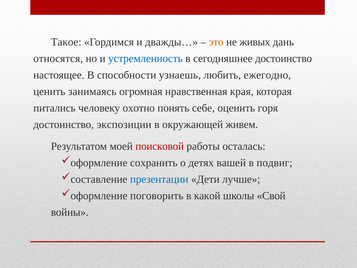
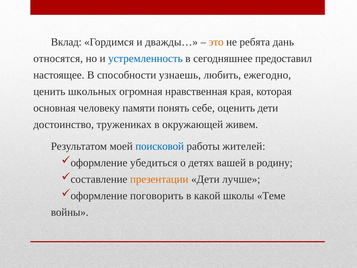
Такое: Такое -> Вклад (66, 42)
живых: живых -> ребята (255, 42)
сегодняшнее достоинство: достоинство -> предоставил (284, 58)
занимаясь: занимаясь -> школьных (92, 91)
питались: питались -> основная (54, 108)
охотно: охотно -> памяти (139, 108)
оценить горя: горя -> дети (268, 108)
экспозиции: экспозиции -> тружениках (124, 124)
поисковой colour: red -> blue (160, 146)
осталась: осталась -> жителей (244, 146)
сохранить: сохранить -> убедиться (154, 163)
подвиг: подвиг -> родину (275, 163)
презентации colour: blue -> orange (159, 179)
Свой: Свой -> Теме (271, 196)
